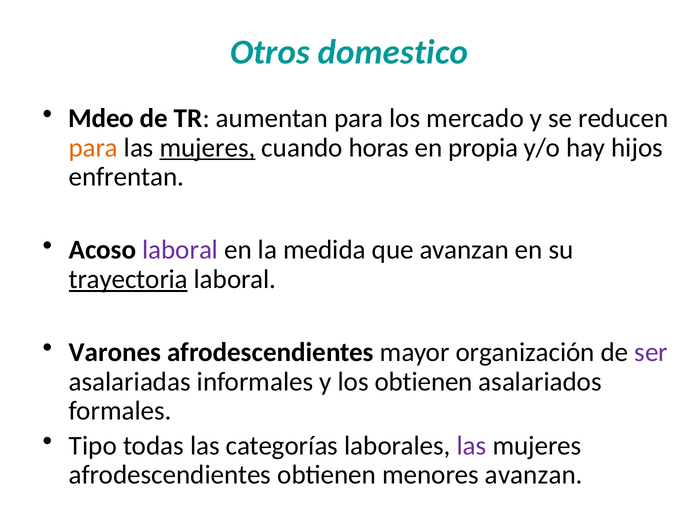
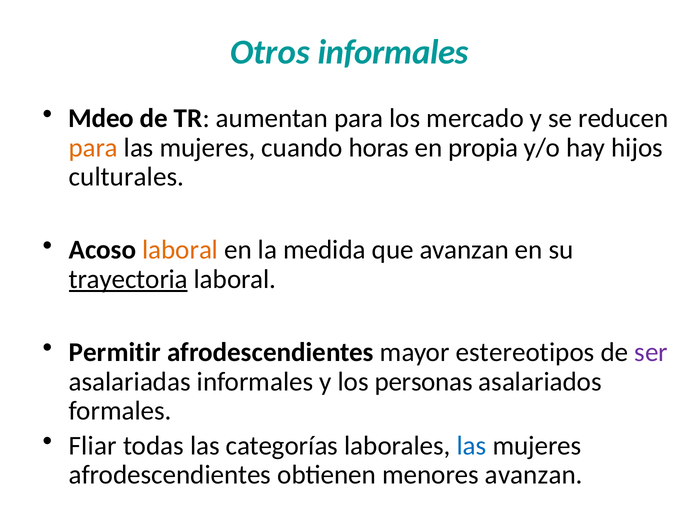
Otros domestico: domestico -> informales (393, 52)
mujeres underline: present -> none (208, 148)
enfrentan: enfrentan -> culturales (126, 177)
laboral colour: purple -> orange (180, 250)
Varones: Varones -> Permitir (115, 352)
organización: organización -> estereotipos (525, 352)
los obtienen: obtienen -> personas (424, 381)
Tipo: Tipo -> Fliar (93, 446)
las colour: purple -> blue (472, 446)
